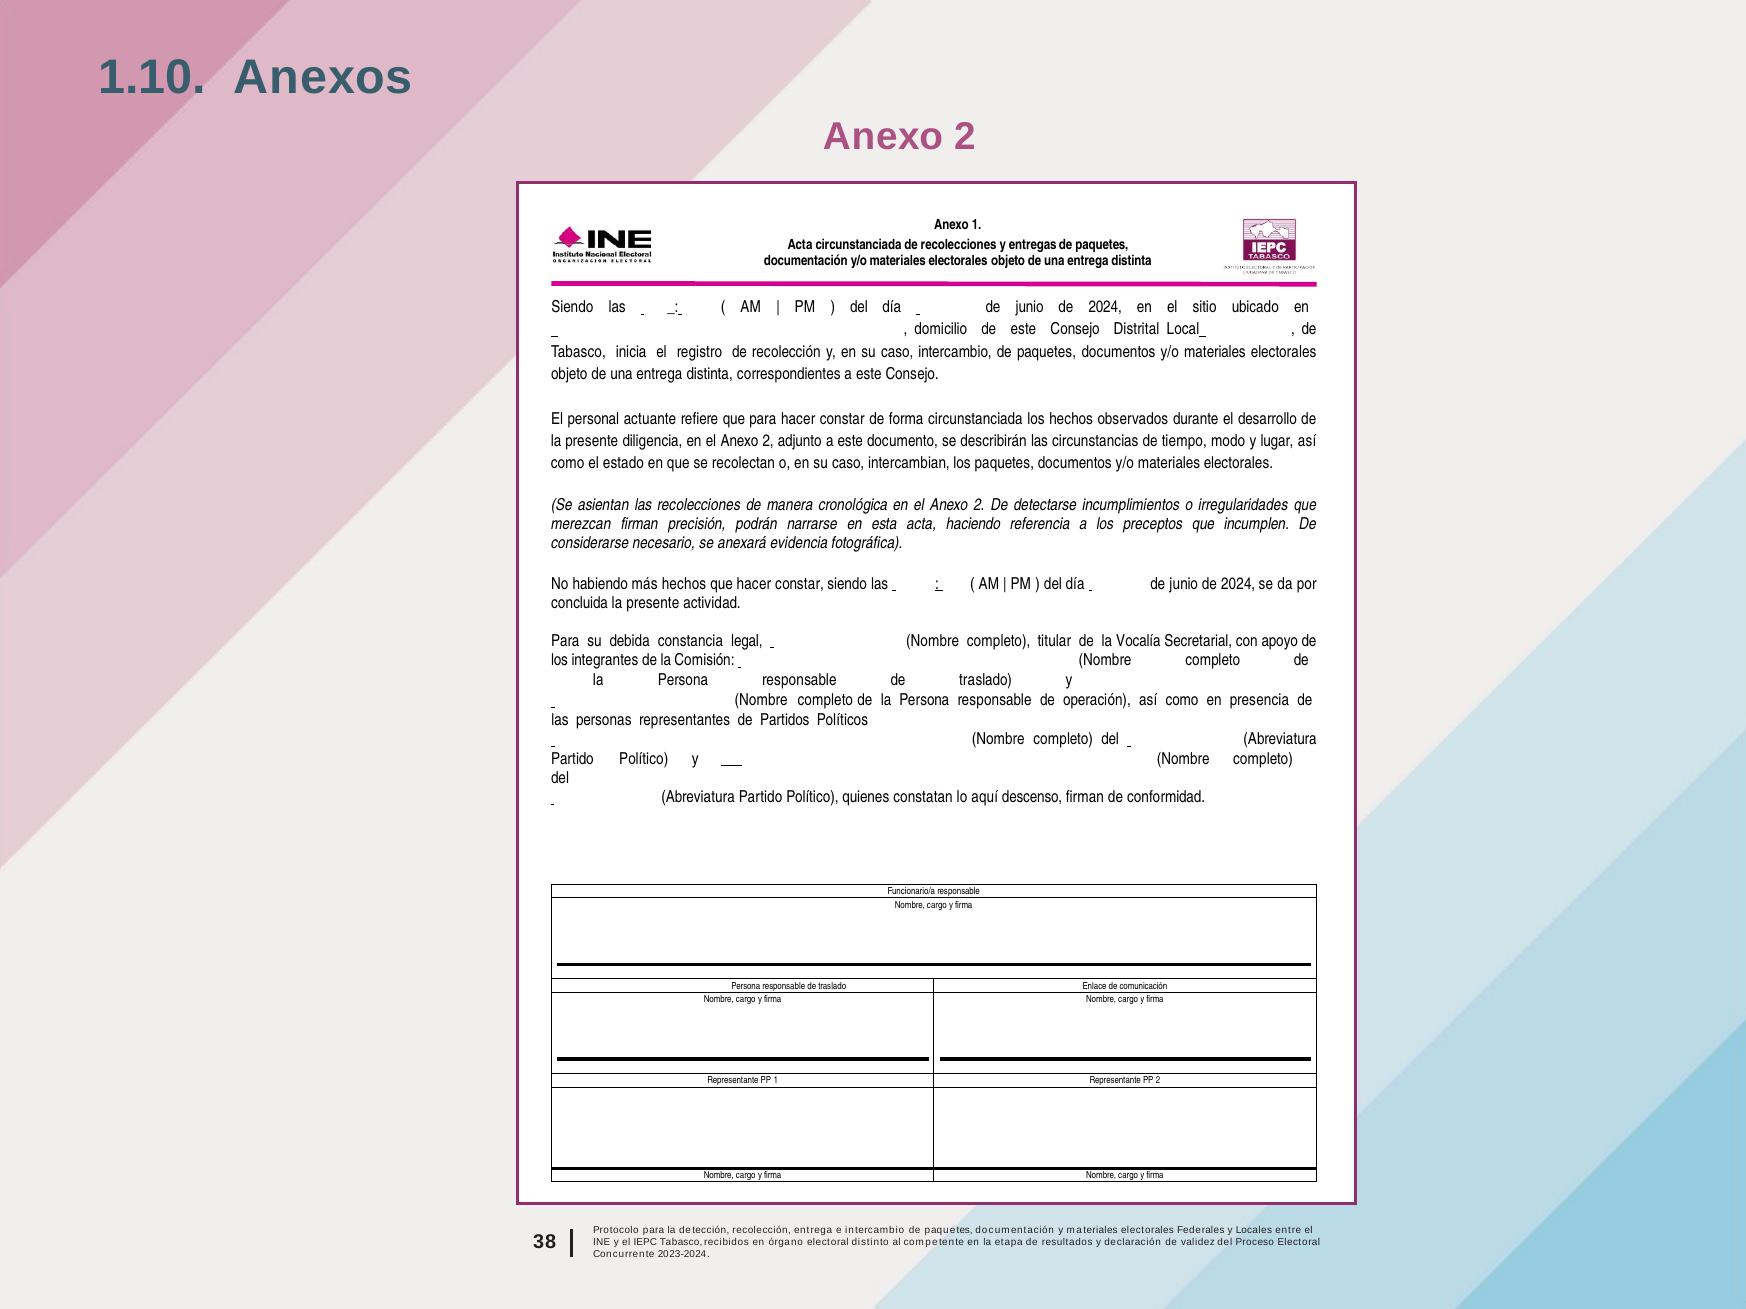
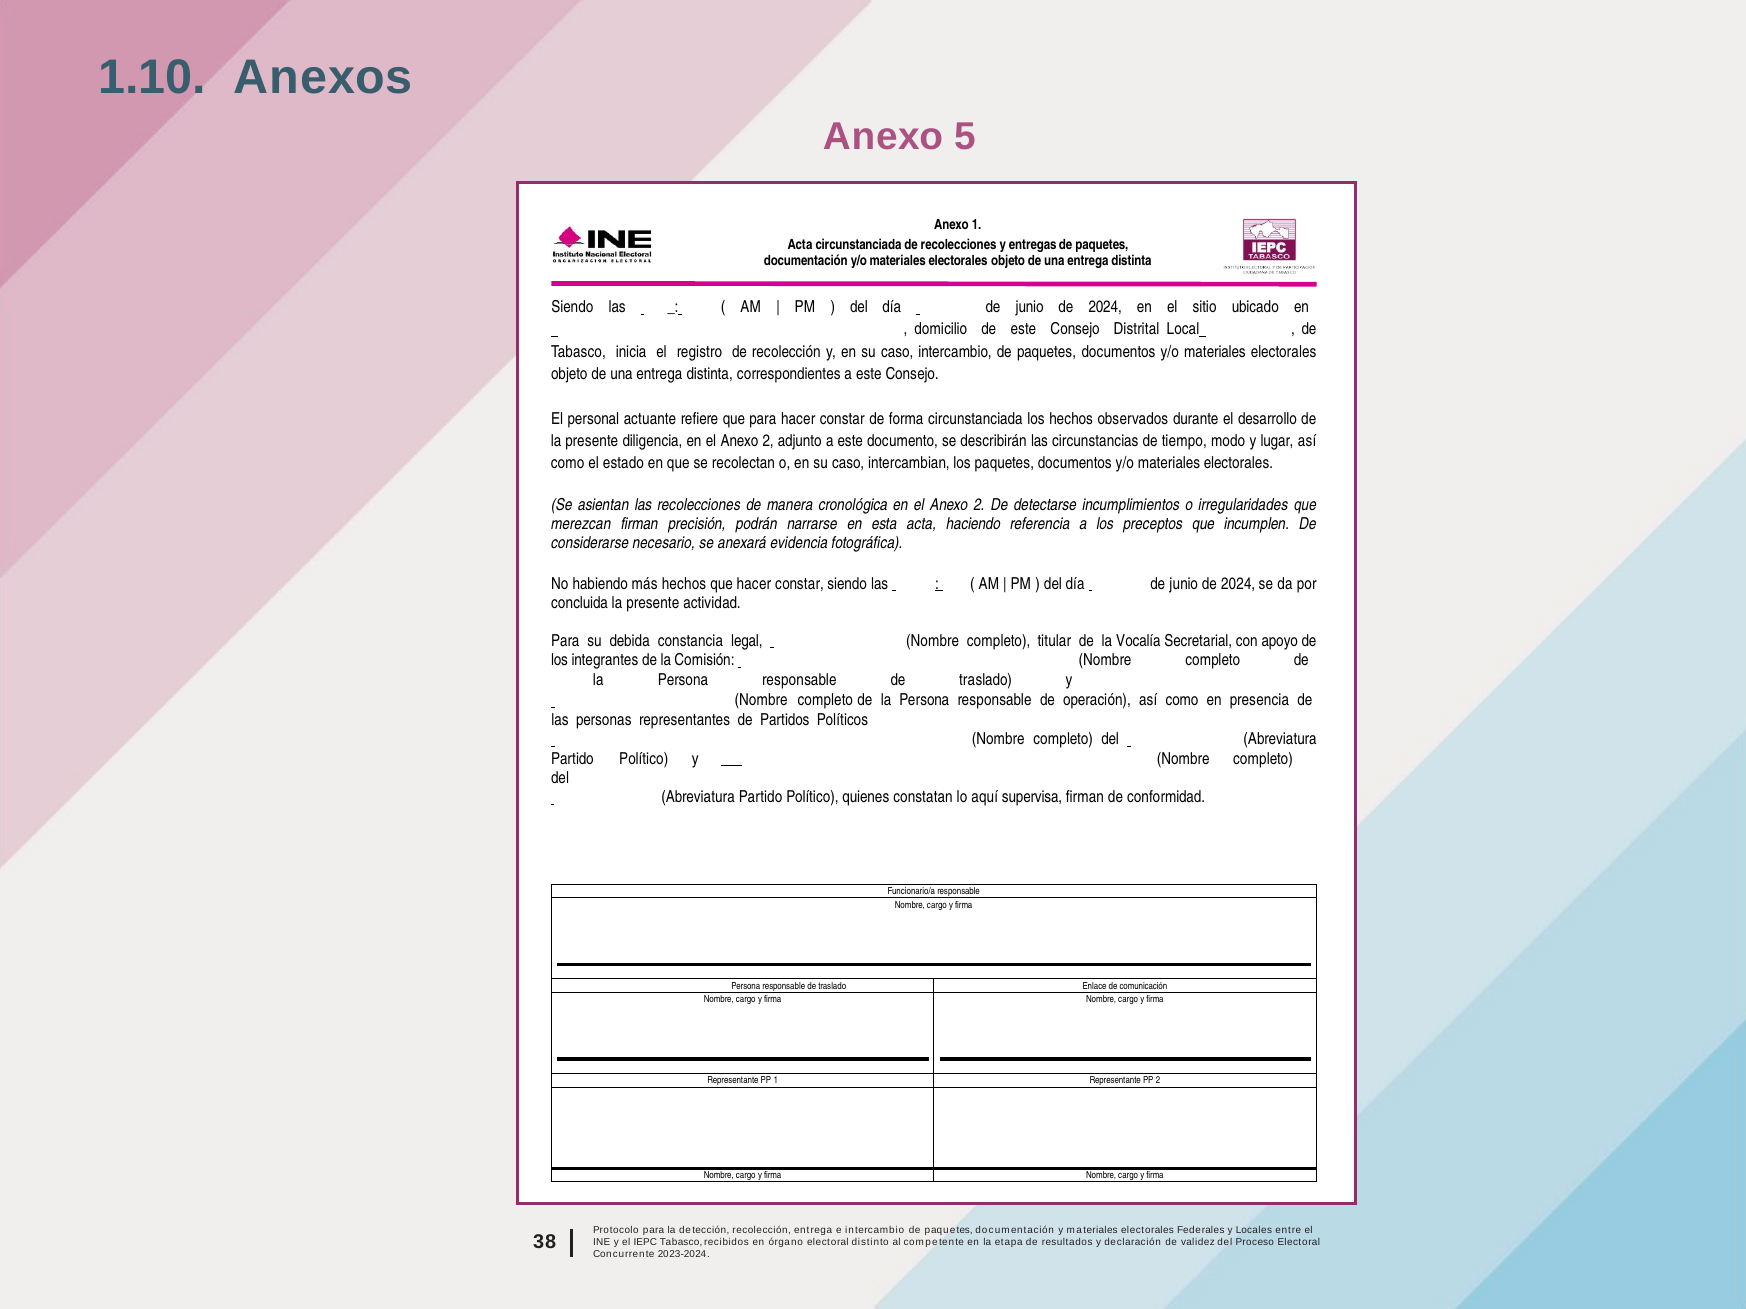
2: 2 -> 5 (965, 137)
descenso: descenso -> supervisa (1032, 798)
